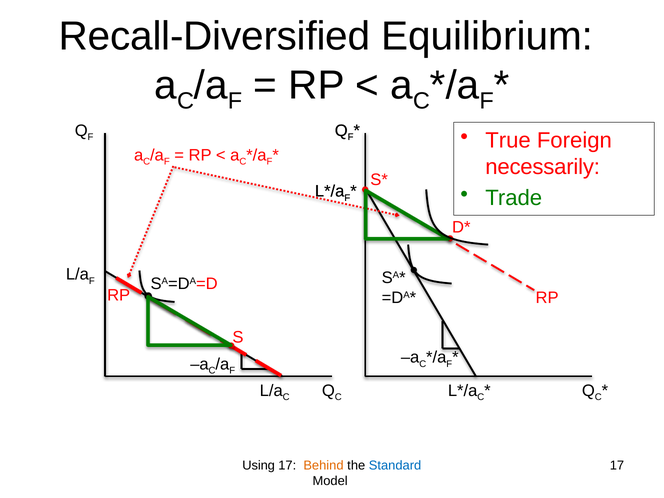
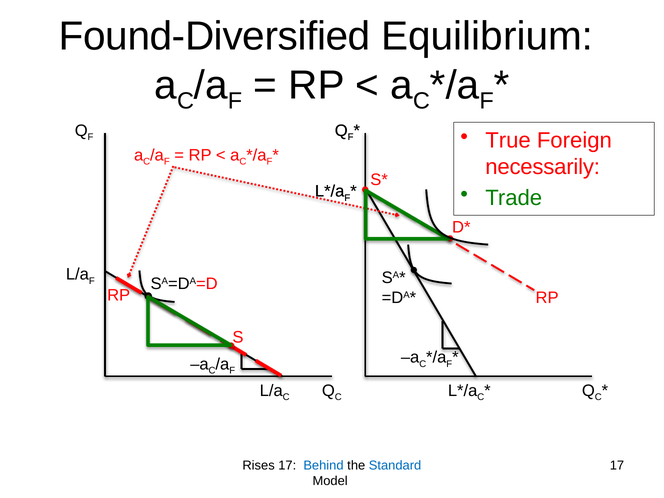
Recall-Diversified: Recall-Diversified -> Found-Diversified (215, 37)
Using: Using -> Rises (259, 465)
Behind colour: orange -> blue (324, 465)
